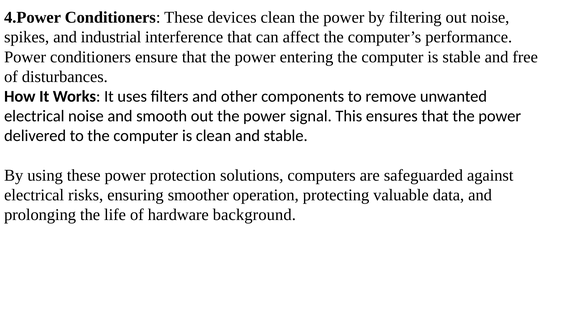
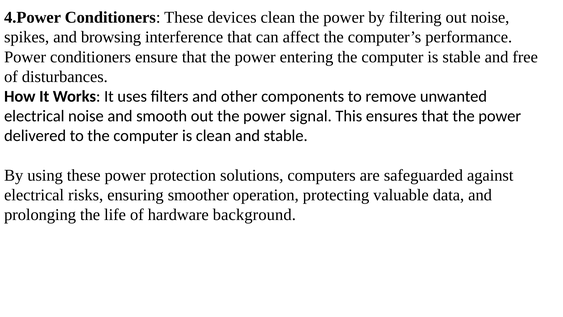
industrial: industrial -> browsing (111, 37)
